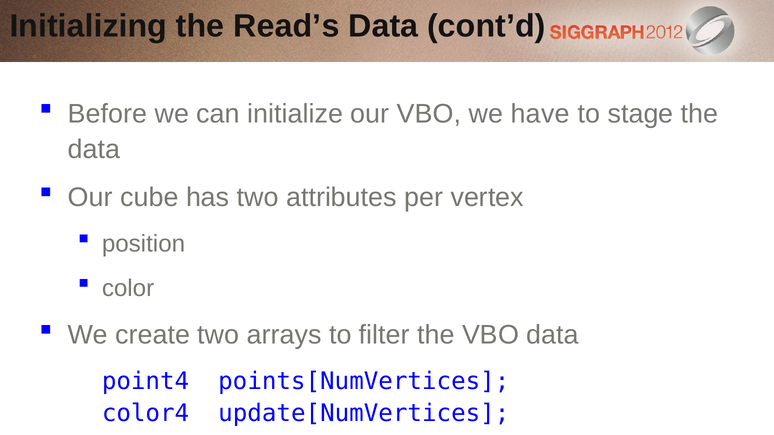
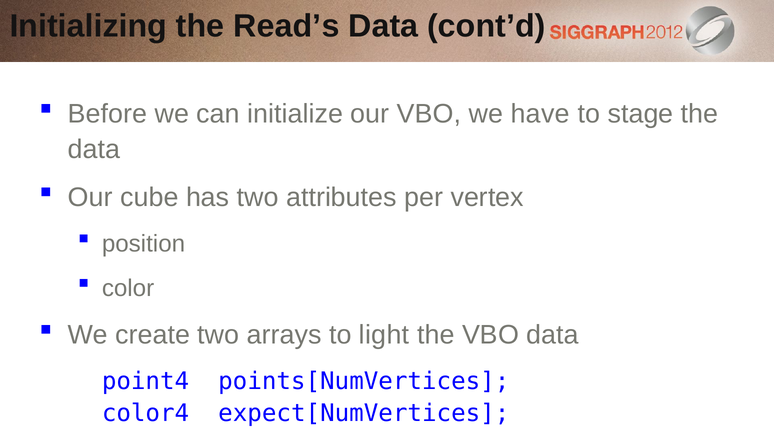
filter: filter -> light (384, 335)
update[NumVertices: update[NumVertices -> expect[NumVertices (364, 413)
